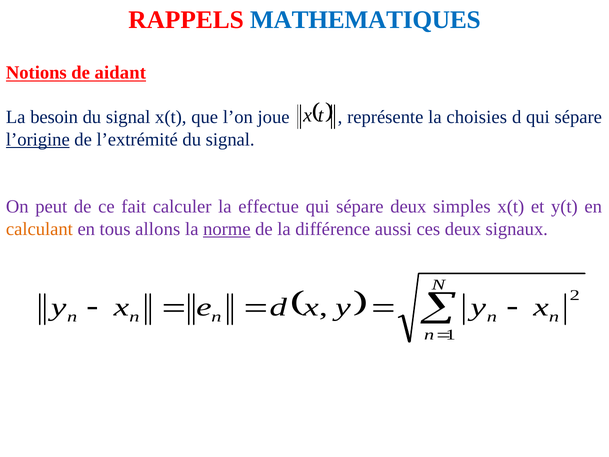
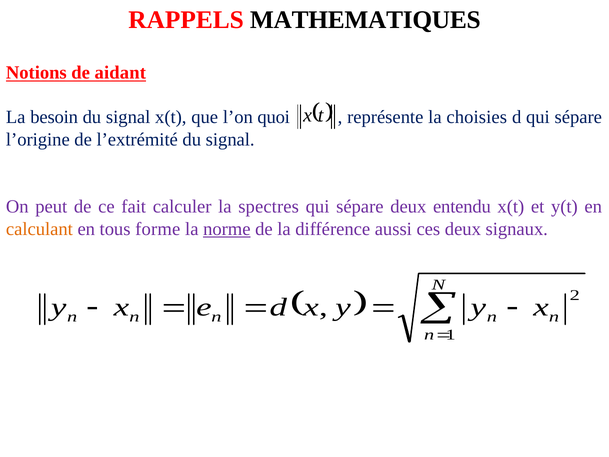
MATHEMATIQUES colour: blue -> black (365, 20)
joue: joue -> quoi (274, 117)
l’origine underline: present -> none (38, 139)
effectue: effectue -> spectres (269, 206)
simples: simples -> entendu (462, 206)
allons: allons -> forme (158, 229)
